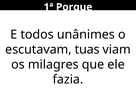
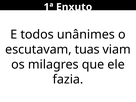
Porque: Porque -> Enxuto (74, 7)
